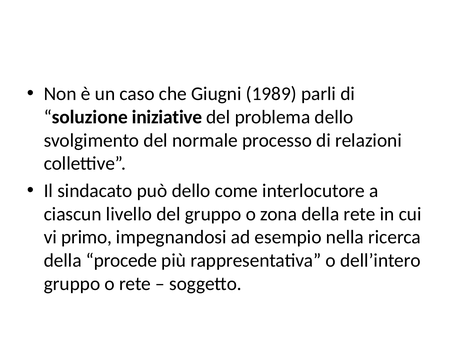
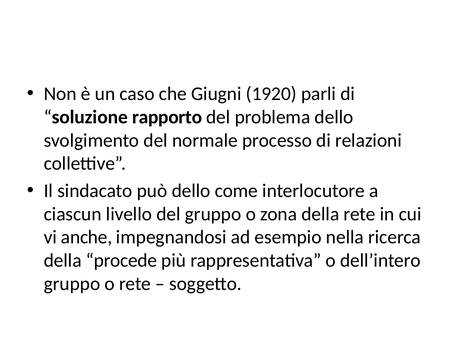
1989: 1989 -> 1920 (271, 94)
iniziative: iniziative -> rapporto (167, 117)
primo: primo -> anche (87, 237)
